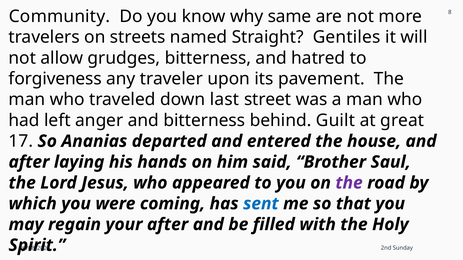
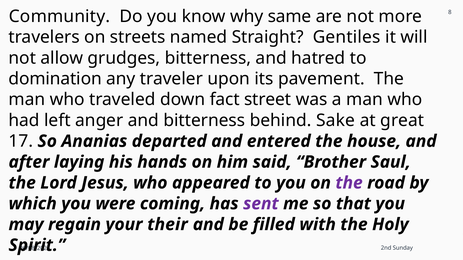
forgiveness: forgiveness -> domination (55, 79)
last: last -> fact (225, 100)
Guilt: Guilt -> Sake (336, 121)
sent colour: blue -> purple (261, 204)
your after: after -> their (168, 225)
